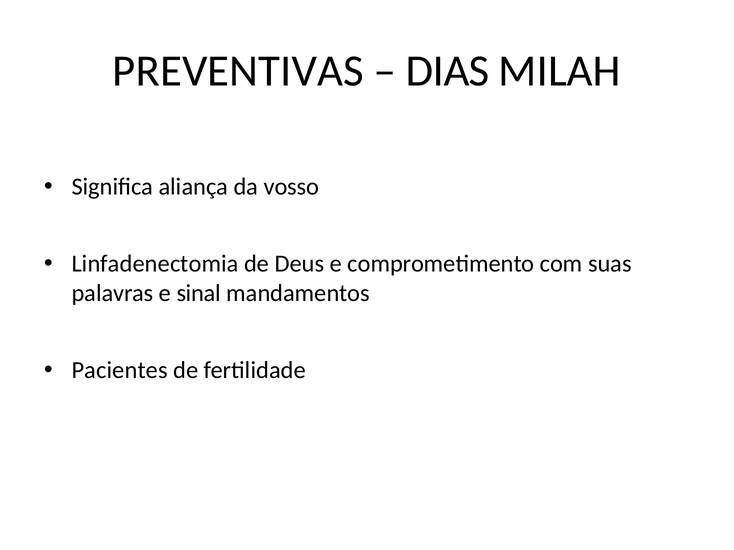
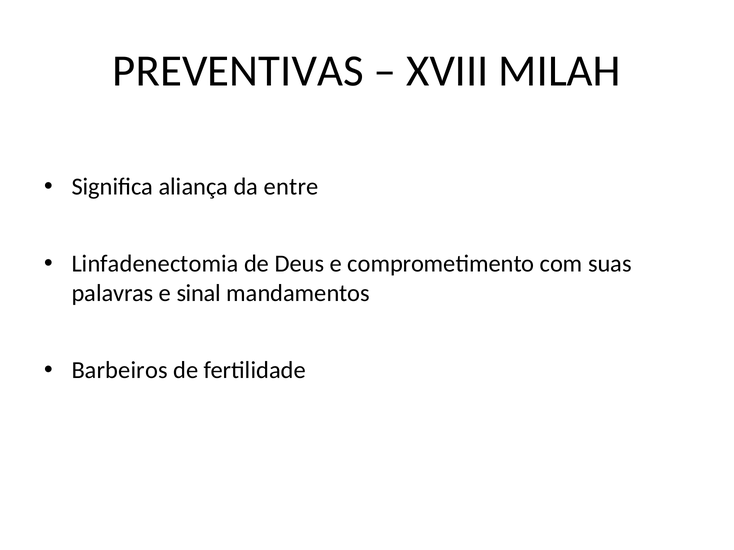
DIAS: DIAS -> XVIII (447, 71)
vosso: vosso -> entre (291, 187)
Pacientes: Pacientes -> Barbeiros (120, 371)
